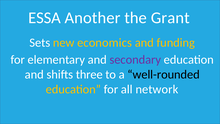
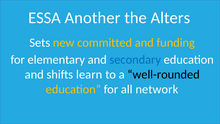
Grant: Grant -> Alters (170, 18)
economics: economics -> committed (105, 43)
secondary colour: purple -> blue (135, 60)
three: three -> learn (89, 74)
